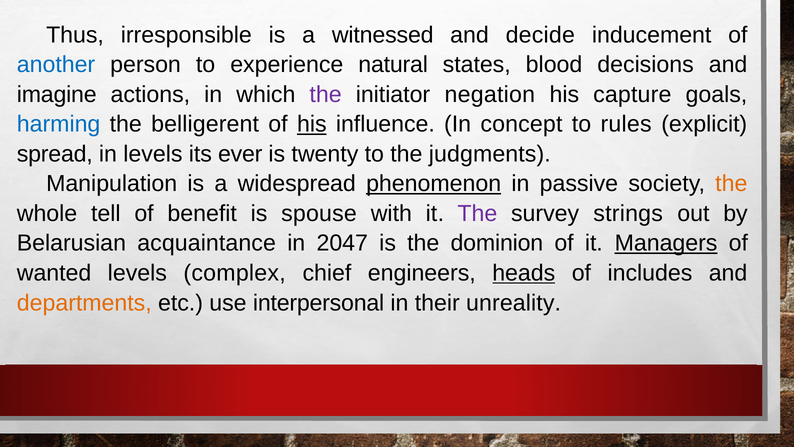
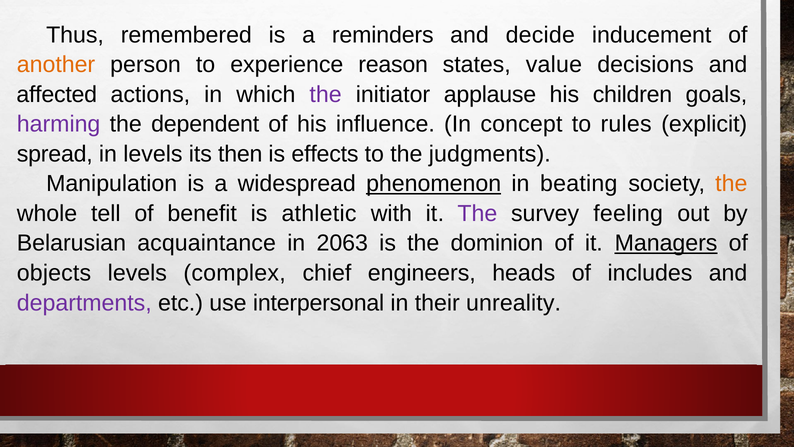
irresponsible: irresponsible -> remembered (186, 35)
witnessed: witnessed -> reminders (383, 35)
another colour: blue -> orange (56, 65)
natural: natural -> reason (393, 65)
blood: blood -> value (554, 65)
imagine: imagine -> affected (57, 94)
negation: negation -> applause (490, 94)
capture: capture -> children (632, 94)
harming colour: blue -> purple (59, 124)
belligerent: belligerent -> dependent (205, 124)
his underline: present -> none (312, 124)
ever: ever -> then (240, 154)
twenty: twenty -> effects (325, 154)
passive: passive -> beating (579, 184)
spouse: spouse -> athletic (319, 213)
strings: strings -> feeling (628, 213)
2047: 2047 -> 2063 (342, 243)
wanted: wanted -> objects (54, 273)
heads underline: present -> none (524, 273)
departments colour: orange -> purple (84, 303)
